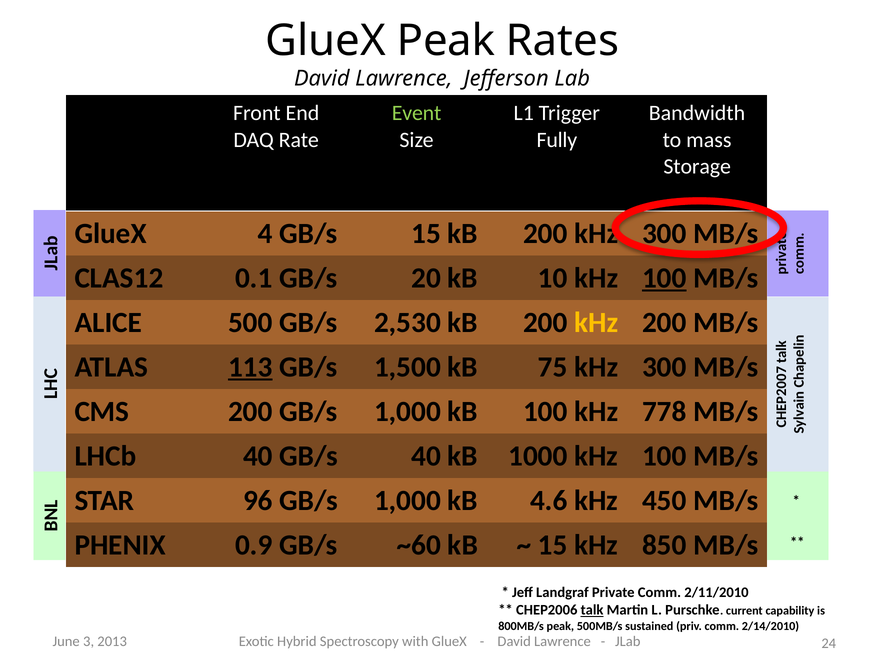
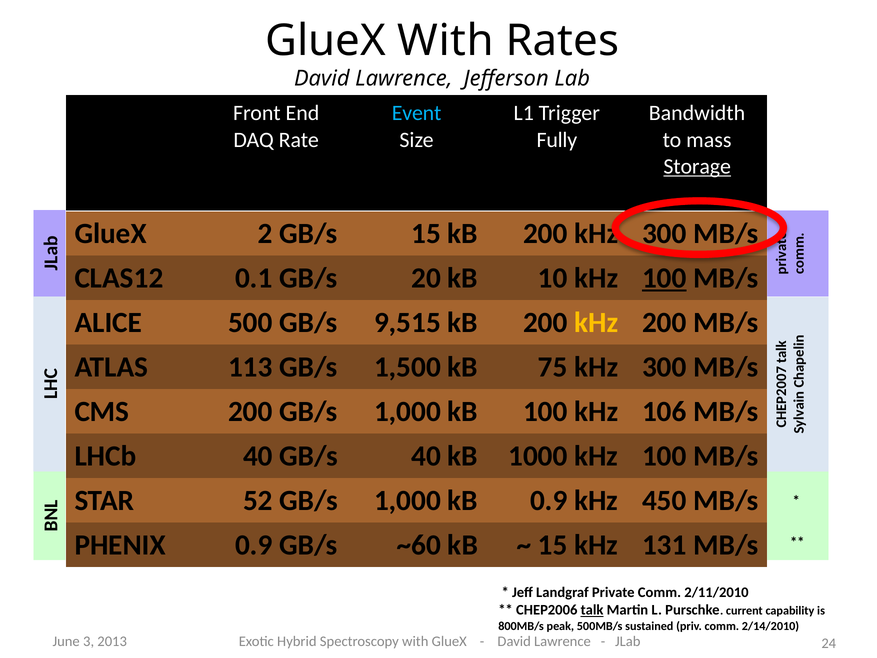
GlueX Peak: Peak -> With (446, 41)
Event colour: light green -> light blue (417, 113)
Storage underline: none -> present (697, 167)
GlueX 4: 4 -> 2 (265, 233)
2,530: 2,530 -> 9,515 (407, 322)
113 underline: present -> none (250, 367)
778: 778 -> 106 (664, 411)
96: 96 -> 52 (258, 500)
kB 4.6: 4.6 -> 0.9 (549, 500)
850: 850 -> 131 (664, 545)
